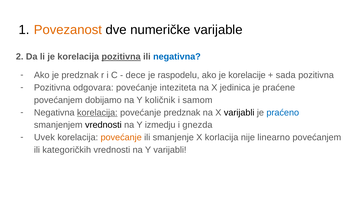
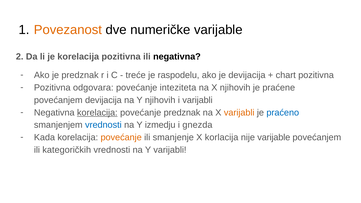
pozitivna underline: present -> none (121, 57)
negativna colour: blue -> black (177, 57)
dece: dece -> treće (136, 75)
je korelacije: korelacije -> devijacija (247, 75)
sada: sada -> chart (286, 75)
X jedinica: jedinica -> njihovih (235, 88)
povećanjem dobijamo: dobijamo -> devijacija (103, 100)
Y količnik: količnik -> njihovih (160, 100)
i samom: samom -> varijabli (197, 100)
varijabli colour: black -> orange (239, 113)
vrednosti colour: black -> blue (103, 125)
Uvek: Uvek -> Kada (44, 137)
nije linearno: linearno -> varijable (274, 137)
